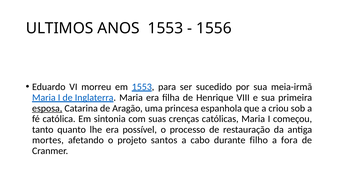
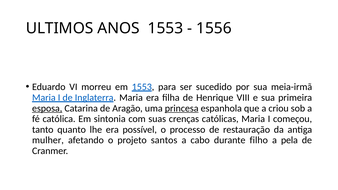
princesa underline: none -> present (182, 108)
mortes: mortes -> mulher (48, 140)
fora: fora -> pela (289, 140)
